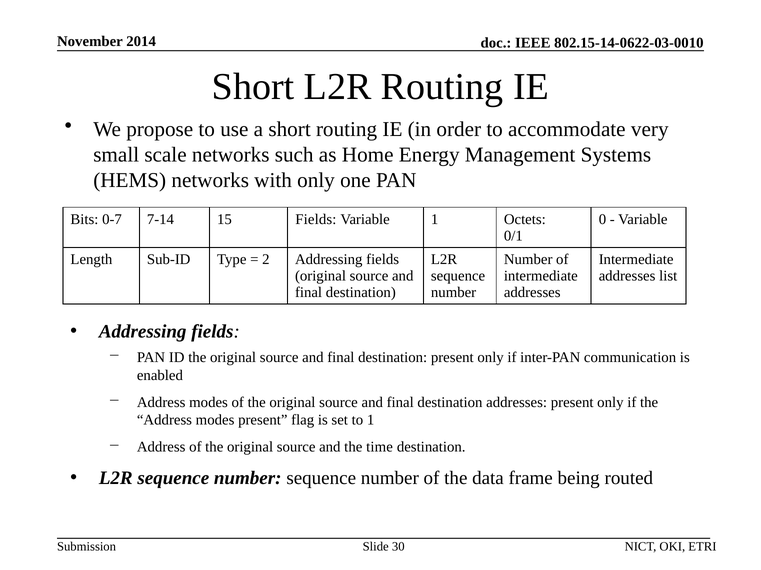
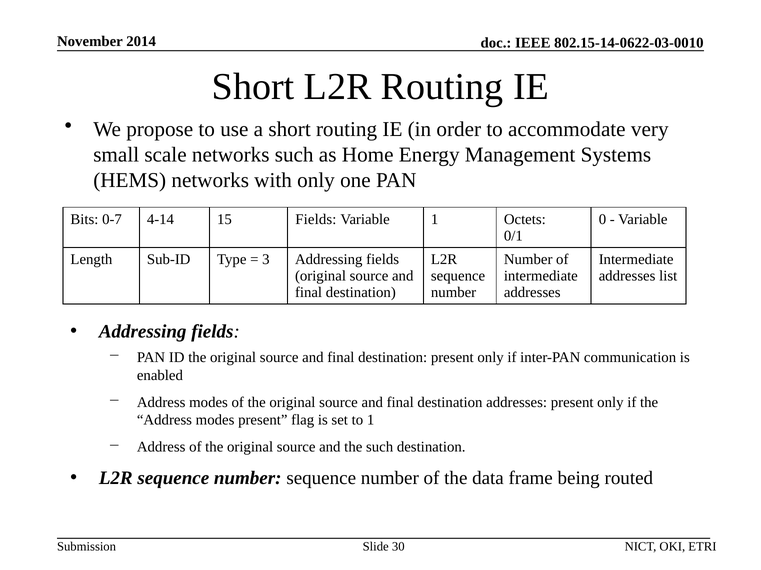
7-14: 7-14 -> 4-14 (160, 220)
2: 2 -> 3 (266, 260)
the time: time -> such (380, 448)
